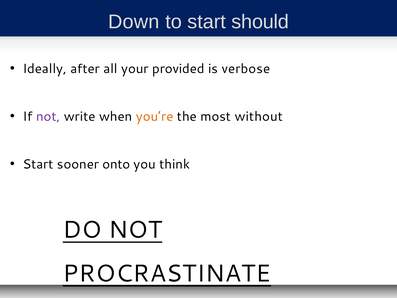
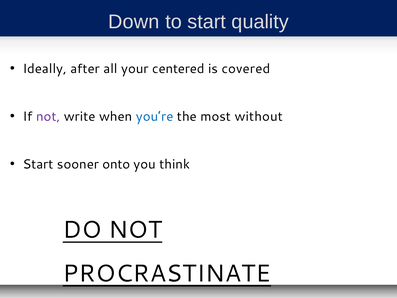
should: should -> quality (260, 22)
provided: provided -> centered (178, 69)
verbose: verbose -> covered (246, 69)
you’re colour: orange -> blue (155, 116)
